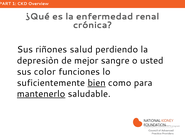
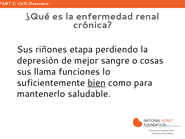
salud: salud -> etapa (81, 49)
usted: usted -> cosas (152, 60)
color: color -> llama (45, 72)
mantenerlo underline: present -> none (41, 94)
